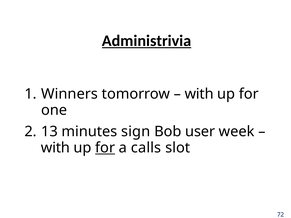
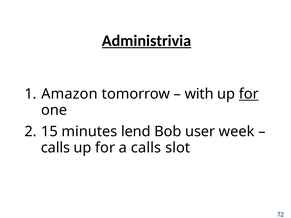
Winners: Winners -> Amazon (69, 94)
for underline: none -> present (249, 94)
13: 13 -> 15 (49, 132)
sign: sign -> lend (136, 132)
with: with -> calls (55, 148)
for underline: present -> none (105, 148)
